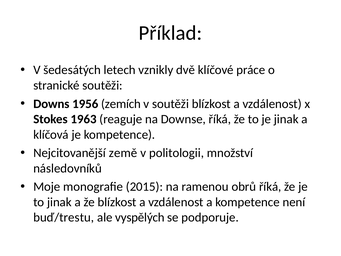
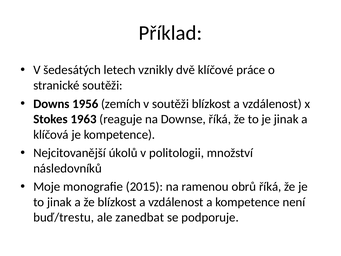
země: země -> úkolů (123, 153)
vyspělých: vyspělých -> zanedbat (140, 217)
